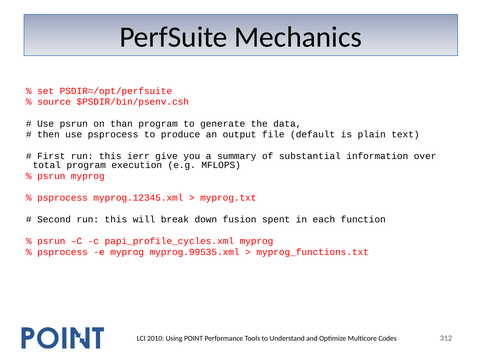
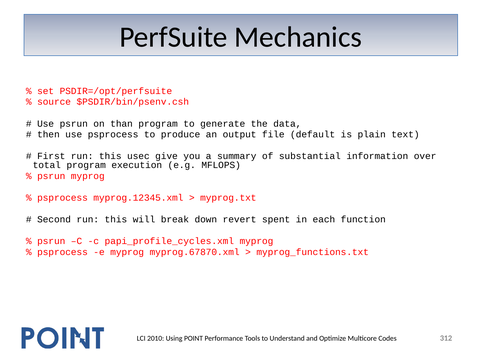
ierr: ierr -> usec (138, 156)
fusion: fusion -> revert (240, 219)
myprog.99535.xml: myprog.99535.xml -> myprog.67870.xml (195, 252)
